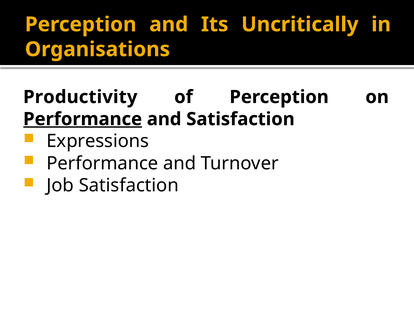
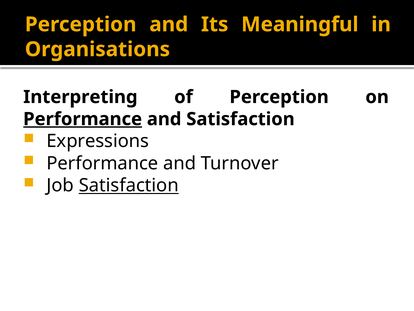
Uncritically: Uncritically -> Meaningful (300, 24)
Productivity: Productivity -> Interpreting (80, 97)
Satisfaction underline: none -> present (129, 185)
